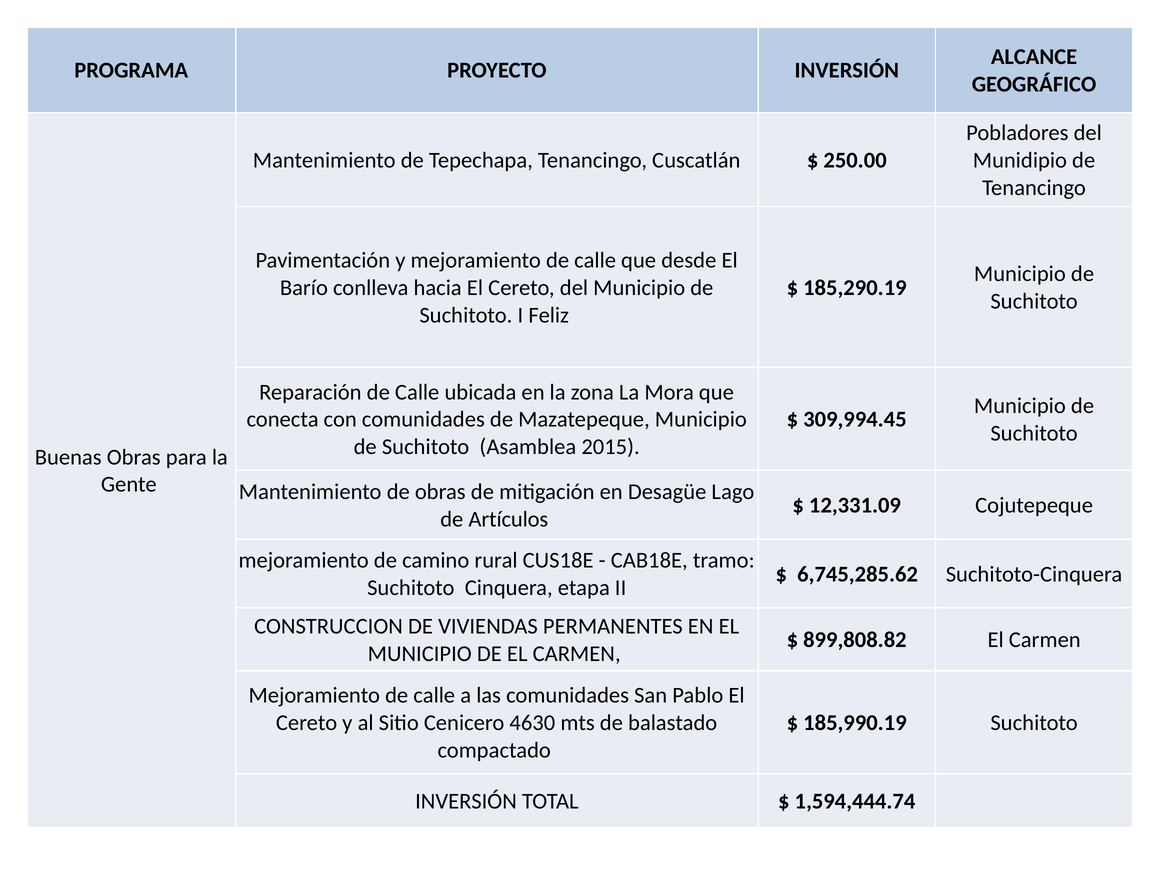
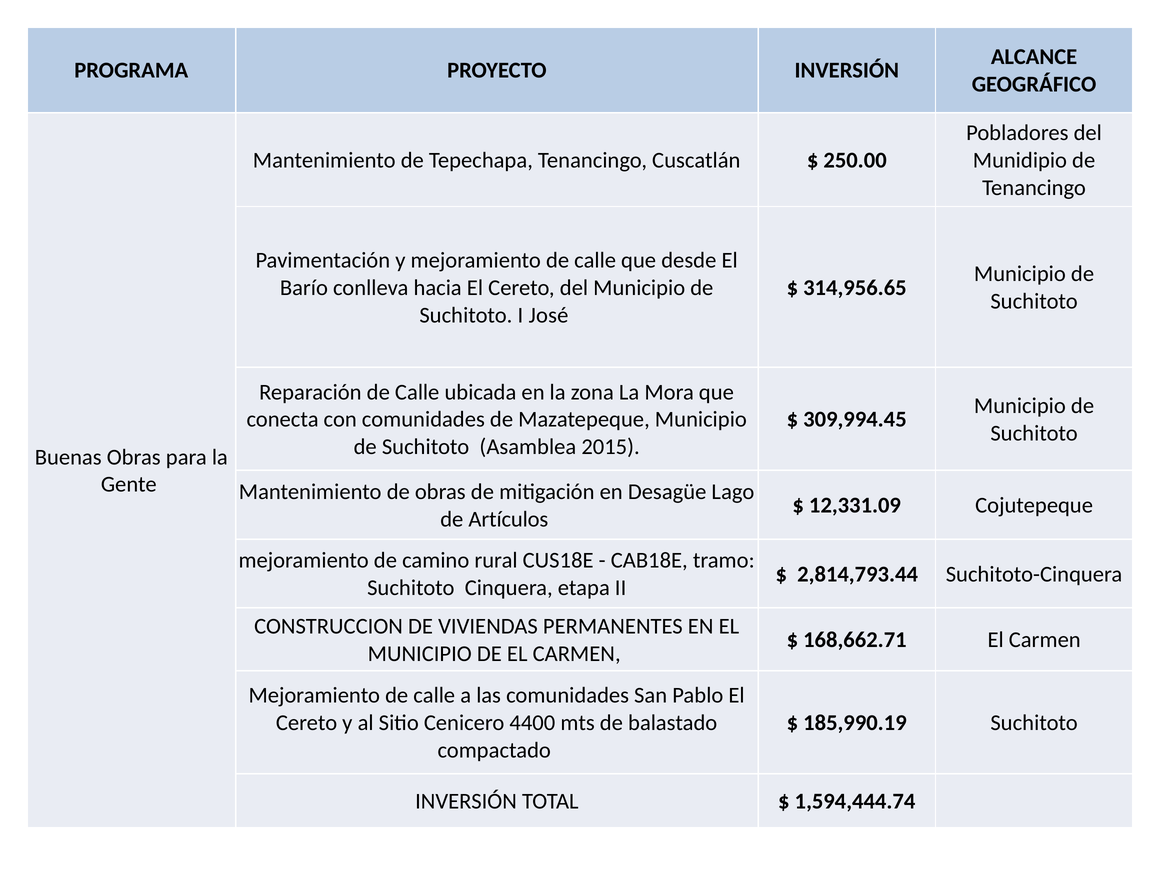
185,290.19: 185,290.19 -> 314,956.65 (855, 288)
Feliz: Feliz -> José (549, 315)
6,745,285.62: 6,745,285.62 -> 2,814,793.44 (858, 574)
899,808.82: 899,808.82 -> 168,662.71 (855, 640)
4630: 4630 -> 4400 (532, 723)
